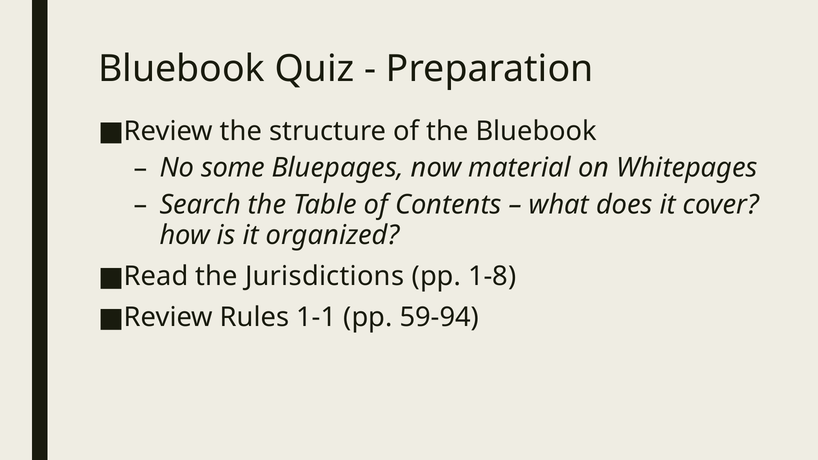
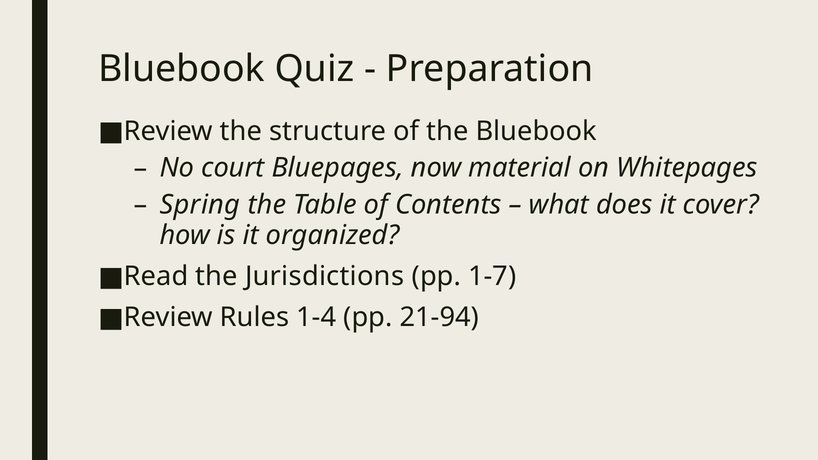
some: some -> court (233, 168)
Search: Search -> Spring (200, 205)
1-8: 1-8 -> 1-7 (492, 277)
1-1: 1-1 -> 1-4 (316, 318)
59-94: 59-94 -> 21-94 (439, 318)
